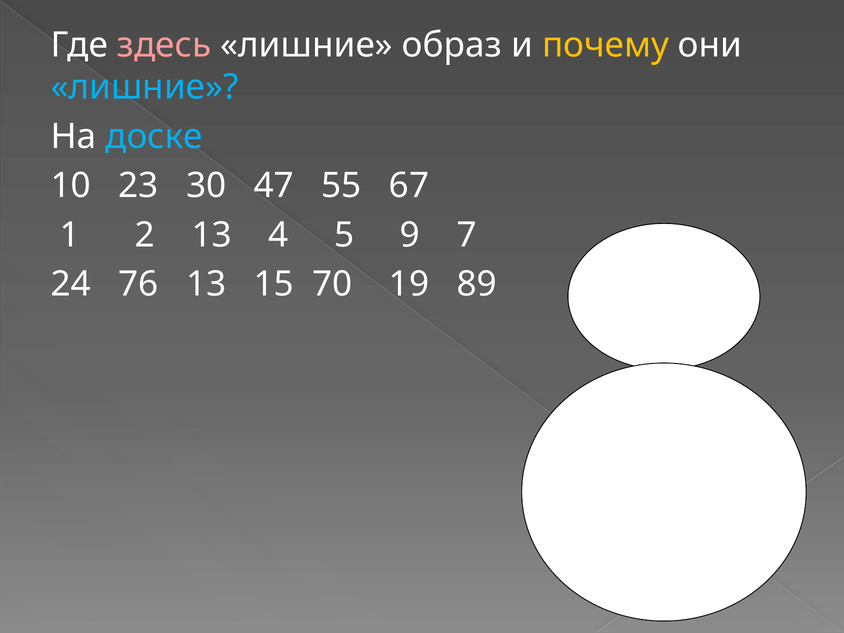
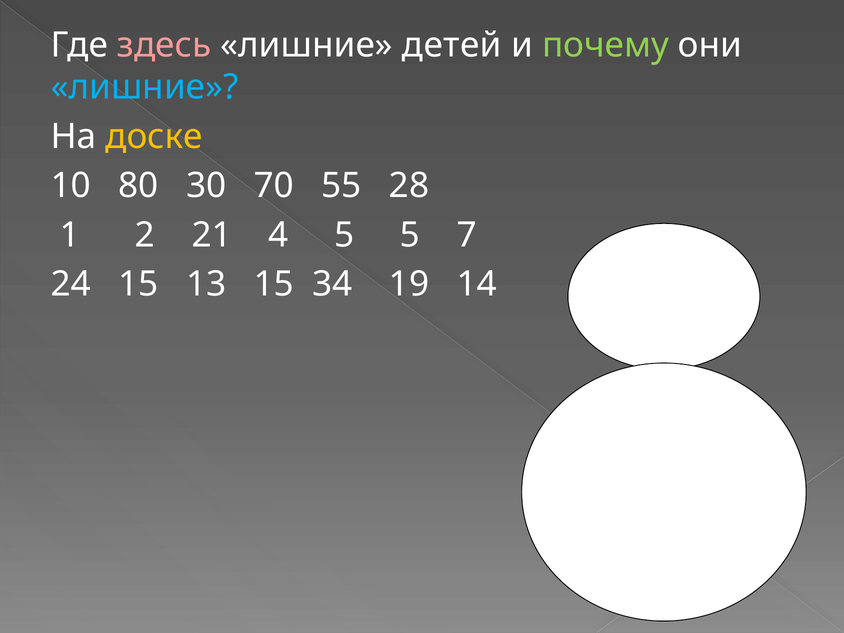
образ: образ -> детей (452, 45)
почему colour: yellow -> light green (606, 45)
доске colour: light blue -> yellow (154, 137)
23: 23 -> 80 (138, 186)
47: 47 -> 70 (274, 186)
67: 67 -> 28 (409, 186)
2 13: 13 -> 21 (212, 235)
5 9: 9 -> 5 (410, 235)
24 76: 76 -> 15 (138, 284)
70: 70 -> 34 (332, 284)
89: 89 -> 14 (477, 284)
